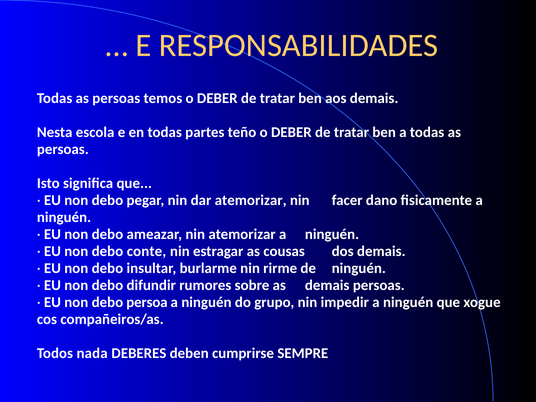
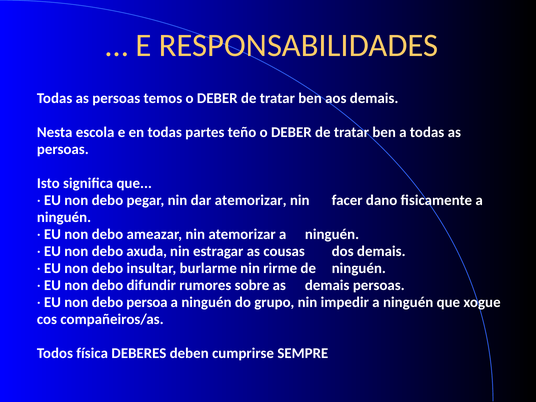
conte: conte -> axuda (147, 251)
nada: nada -> física (92, 353)
